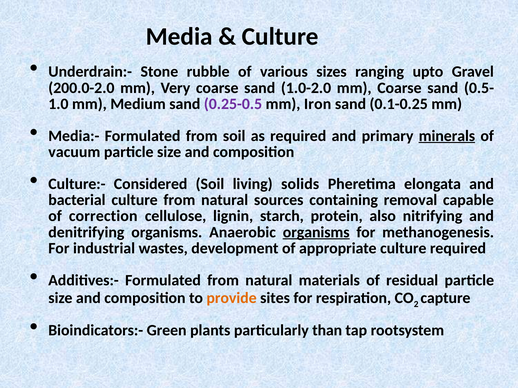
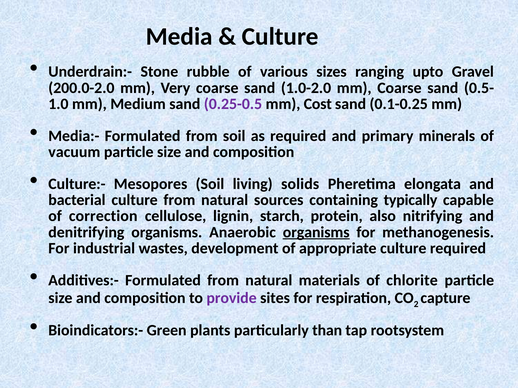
Iron: Iron -> Cost (318, 104)
minerals underline: present -> none (447, 136)
Considered: Considered -> Mesopores (151, 184)
removal: removal -> typically (411, 200)
residual: residual -> chlorite (412, 281)
provide colour: orange -> purple (232, 298)
